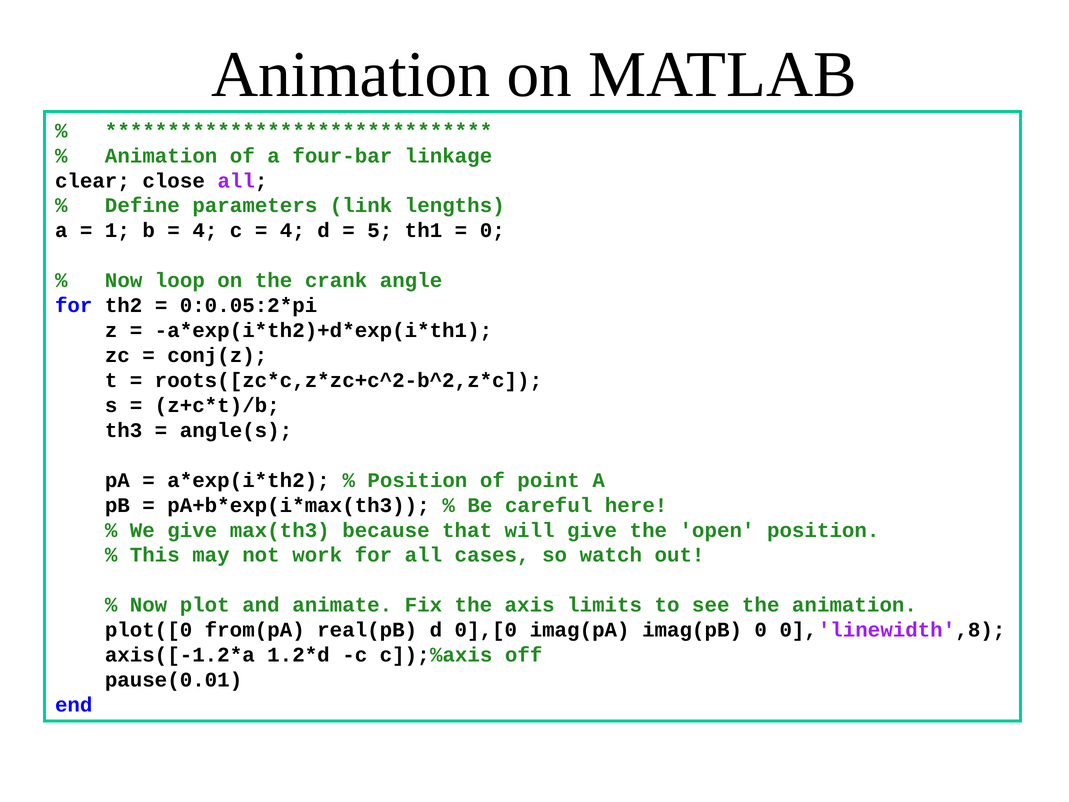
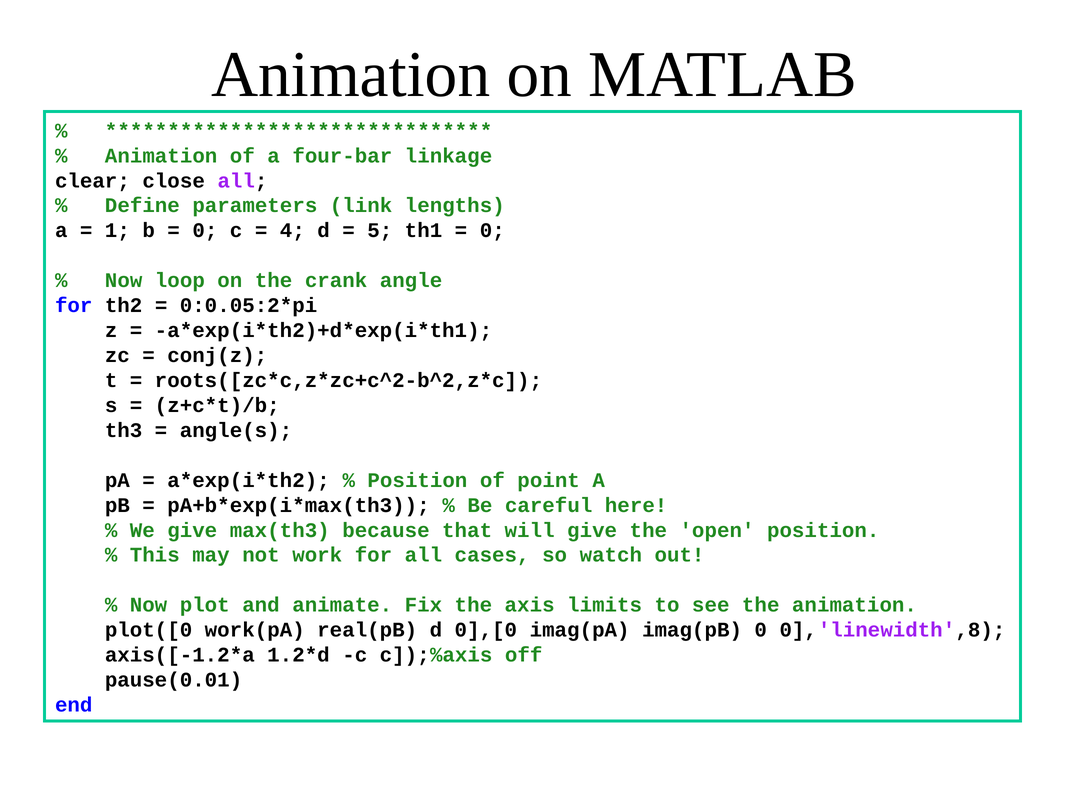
4: 4 -> 0 (205, 231)
from(pA: from(pA -> work(pA (255, 630)
